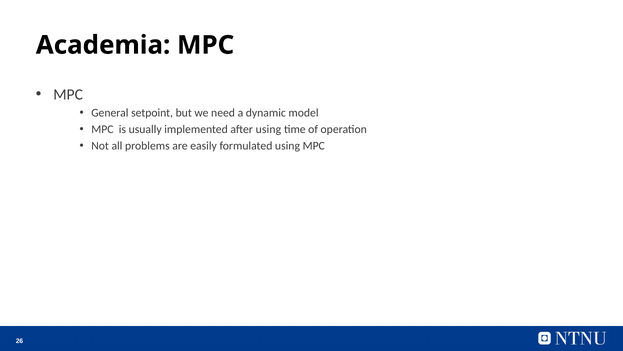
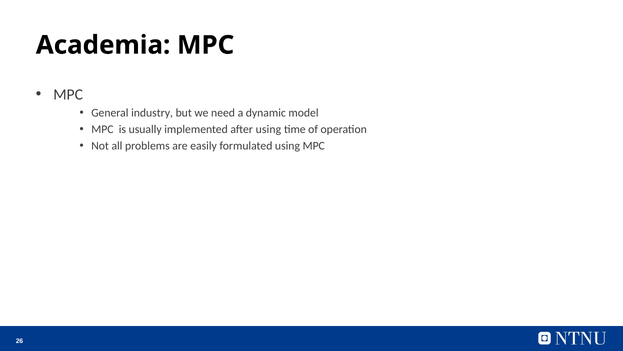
setpoint: setpoint -> industry (152, 113)
